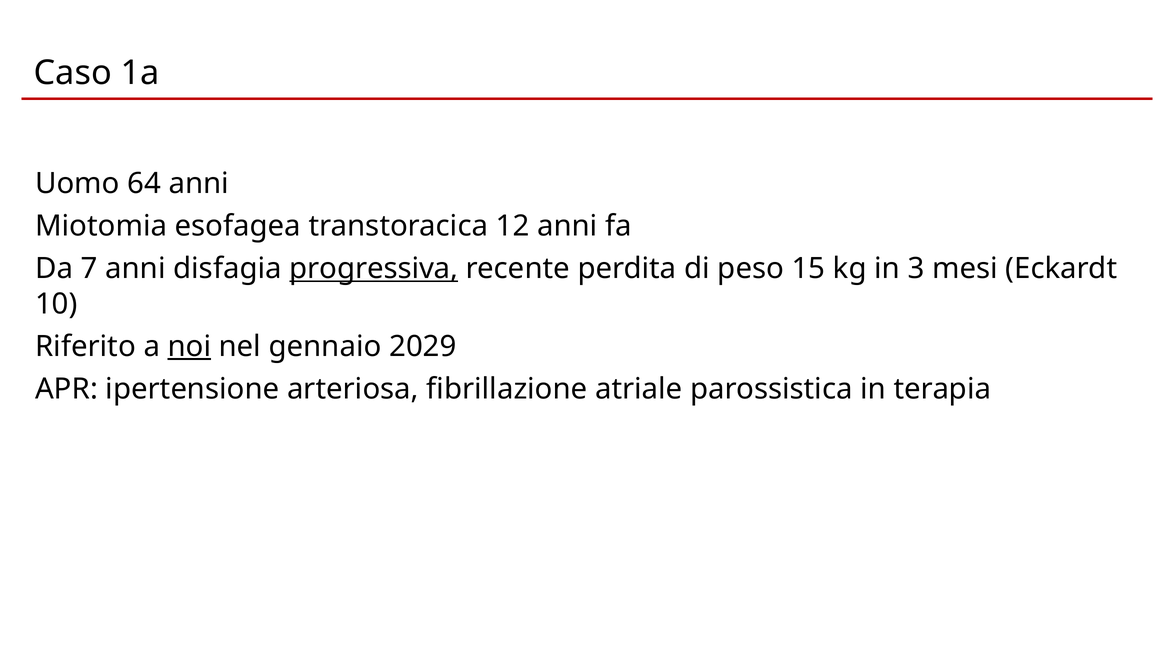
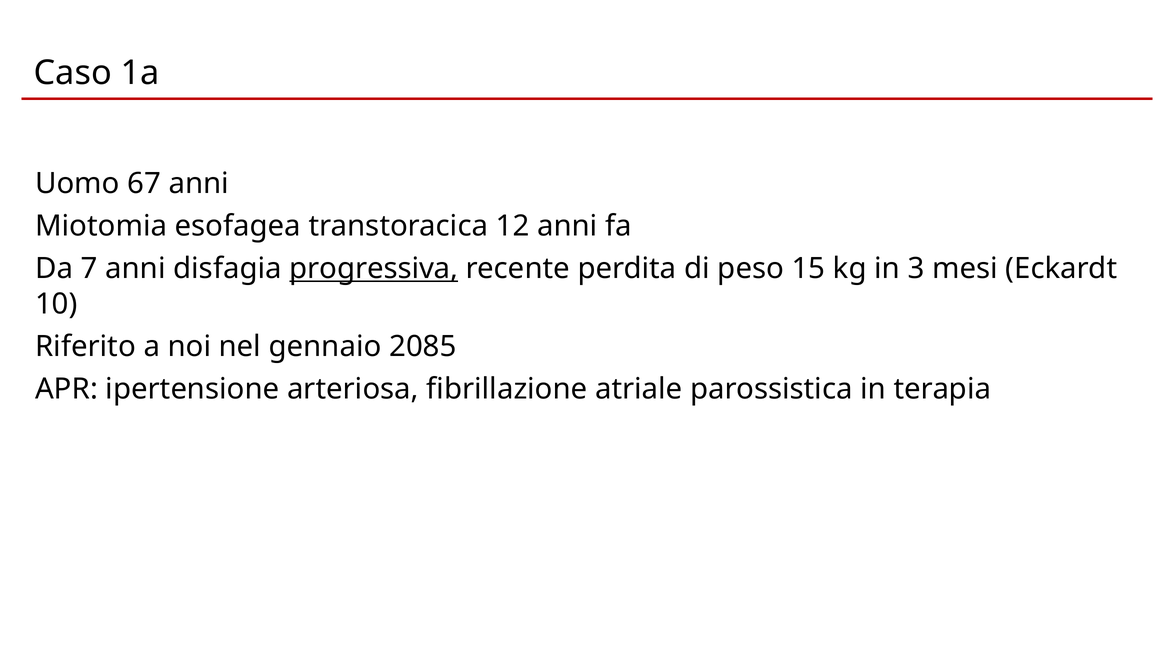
64: 64 -> 67 (144, 184)
noi underline: present -> none (189, 347)
2029: 2029 -> 2085 (423, 347)
